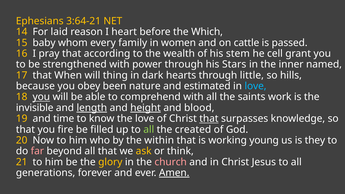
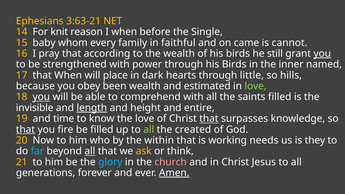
3:64-21: 3:64-21 -> 3:63-21 (84, 21)
laid: laid -> knit (59, 32)
I heart: heart -> when (124, 32)
Which: Which -> Single (207, 32)
women: women -> faithful (178, 43)
cattle: cattle -> came (246, 43)
passed: passed -> cannot (290, 43)
of his stem: stem -> birds (238, 54)
cell: cell -> still (275, 54)
you underline: none -> present (322, 54)
through his Stars: Stars -> Birds (234, 64)
thing: thing -> place (115, 75)
been nature: nature -> wealth (145, 86)
love colour: light blue -> light green (256, 86)
saints work: work -> filled (280, 97)
height underline: present -> none (146, 108)
blood: blood -> entire (199, 108)
that underline: none -> present (25, 130)
young: young -> needs (264, 140)
far colour: pink -> light blue (37, 151)
all underline: none -> present (90, 151)
glory colour: yellow -> light blue (110, 162)
